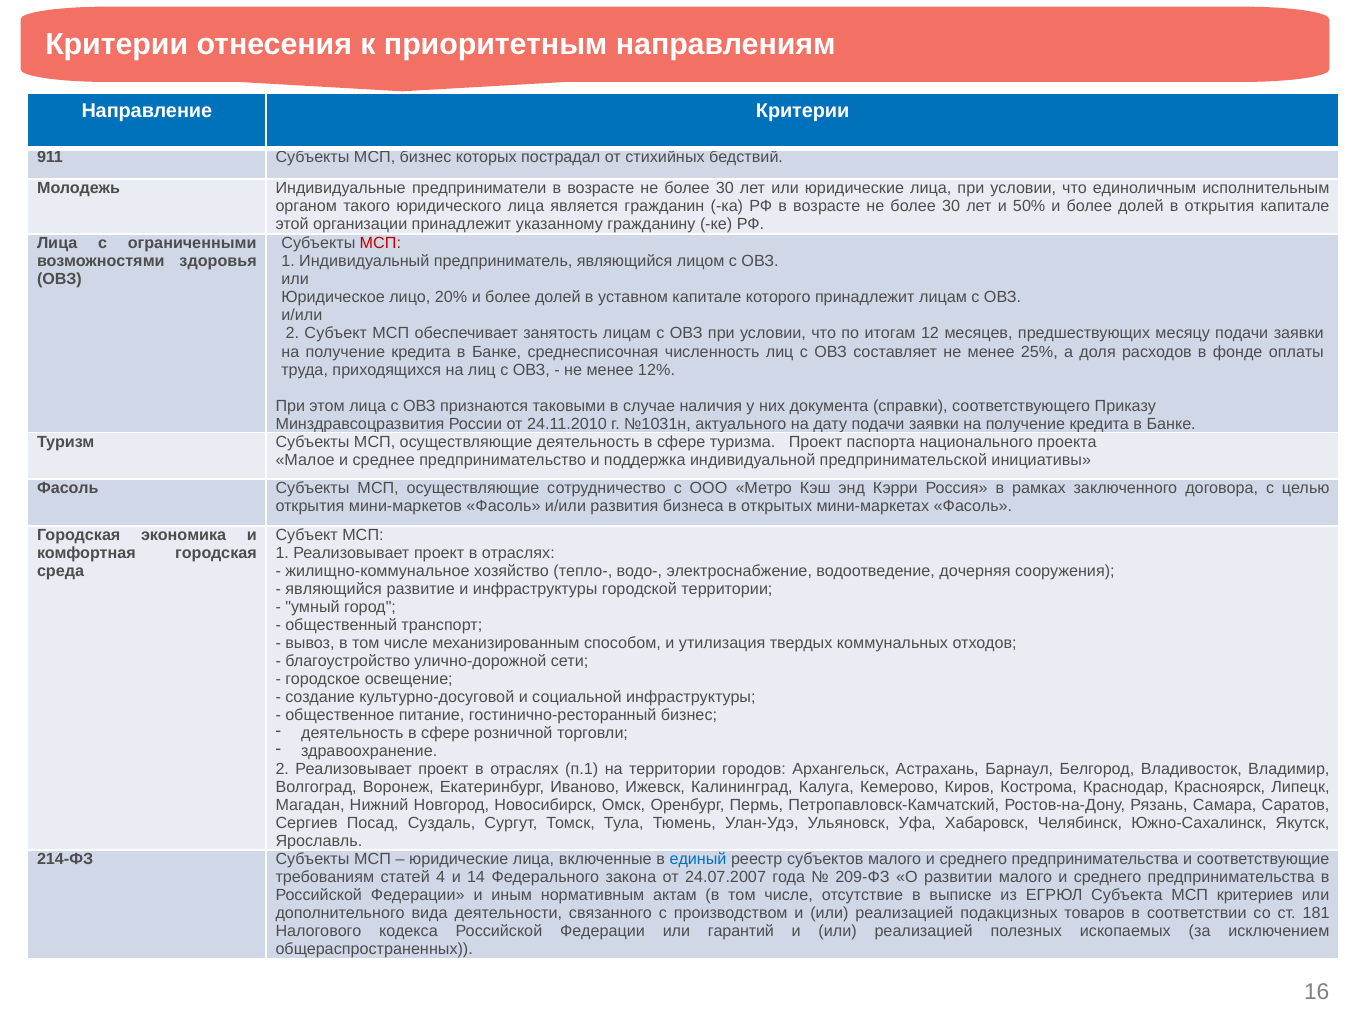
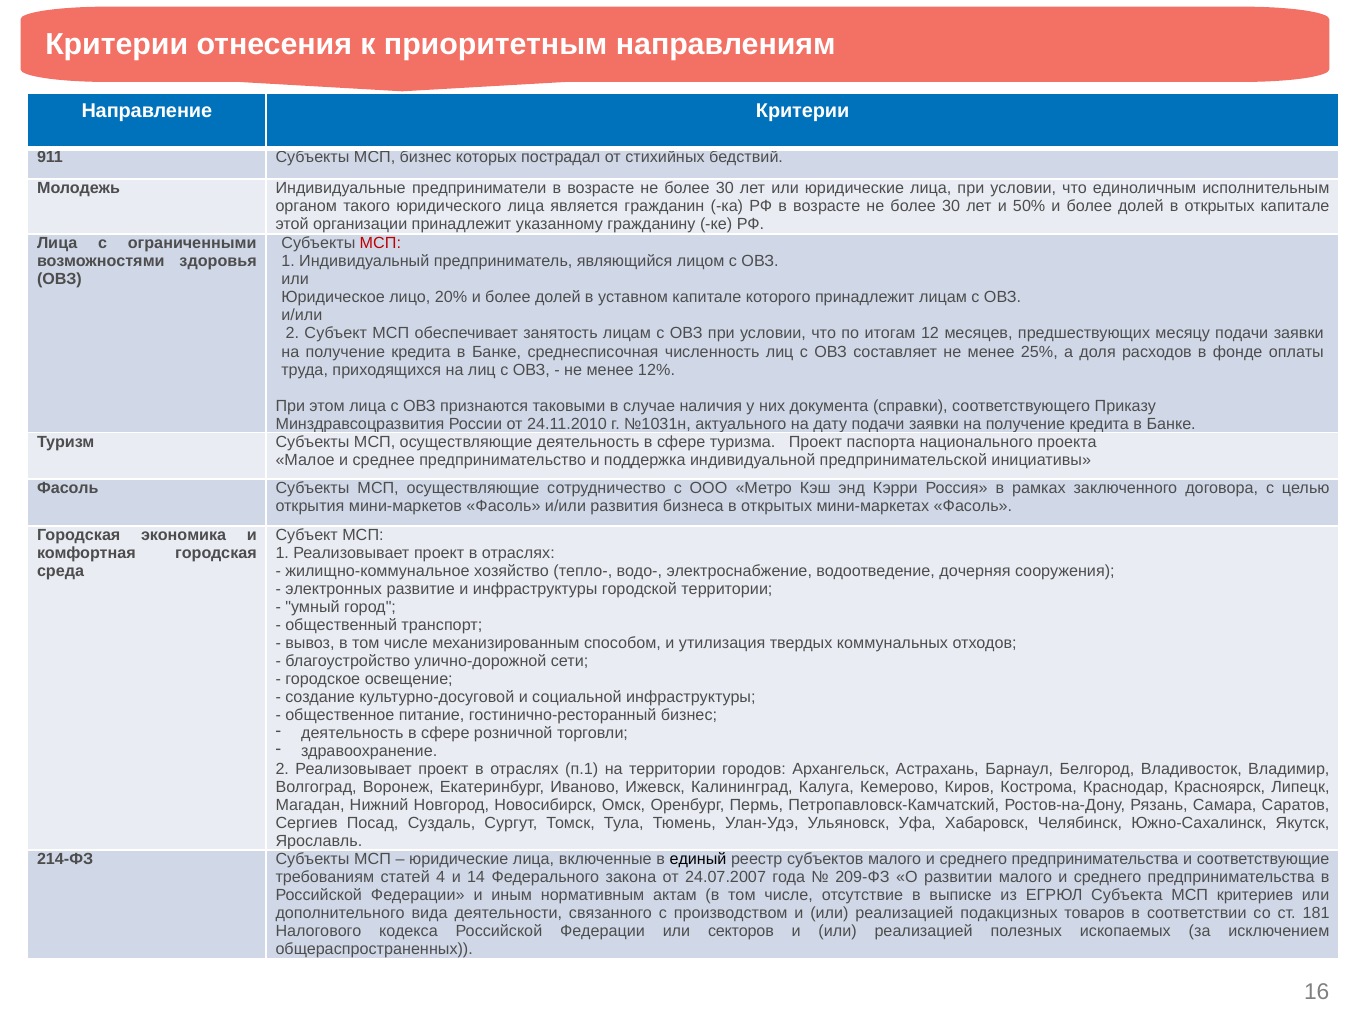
долей в открытия: открытия -> открытых (1220, 206)
являющийся: являющийся -> электронных (334, 589)
единый colour: blue -> black (698, 860)
гарантий: гарантий -> секторов (741, 932)
